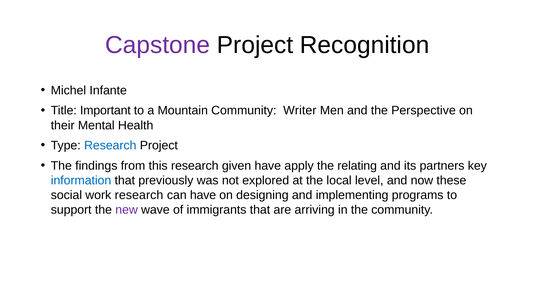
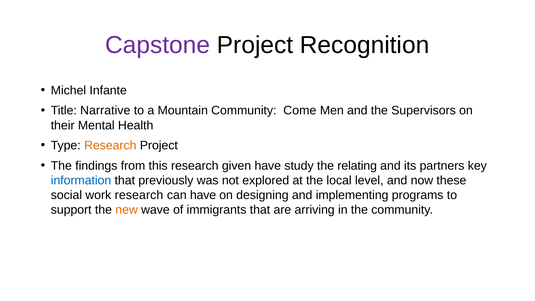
Important: Important -> Narrative (105, 111)
Writer: Writer -> Come (300, 111)
Perspective: Perspective -> Supervisors (424, 111)
Research colour: blue -> orange (110, 146)
apply: apply -> study (299, 166)
new colour: purple -> orange (127, 210)
